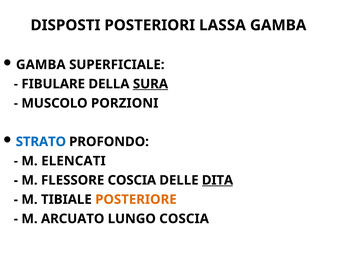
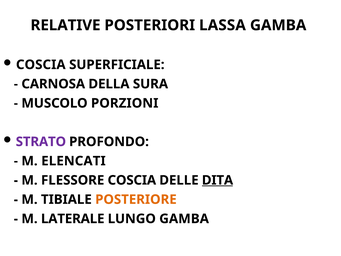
DISPOSTI: DISPOSTI -> RELATIVE (65, 25)
GAMBA: GAMBA -> COSCIA (41, 65)
FIBULARE: FIBULARE -> CARNOSA (53, 84)
SURA underline: present -> none (150, 84)
STRATO colour: blue -> purple (41, 142)
ARCUATO: ARCUATO -> LATERALE (73, 219)
LUNGO COSCIA: COSCIA -> GAMBA (184, 219)
